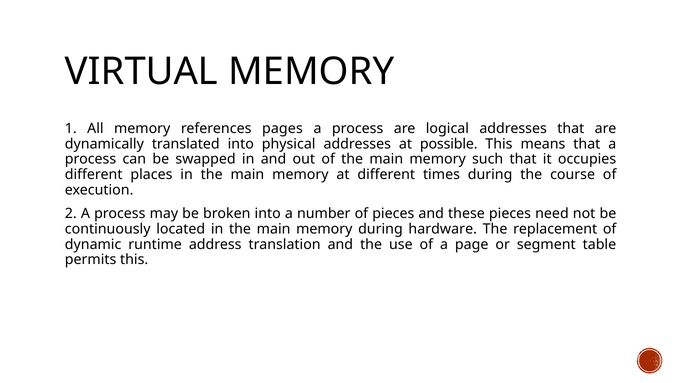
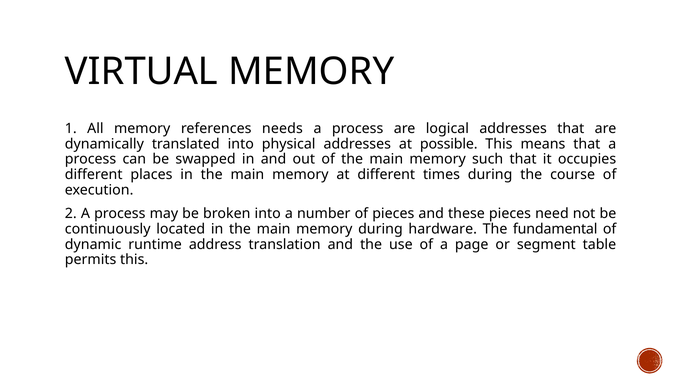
pages: pages -> needs (282, 129)
replacement: replacement -> fundamental (555, 229)
